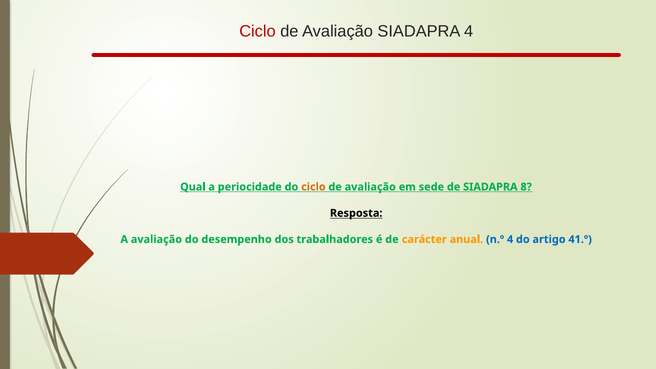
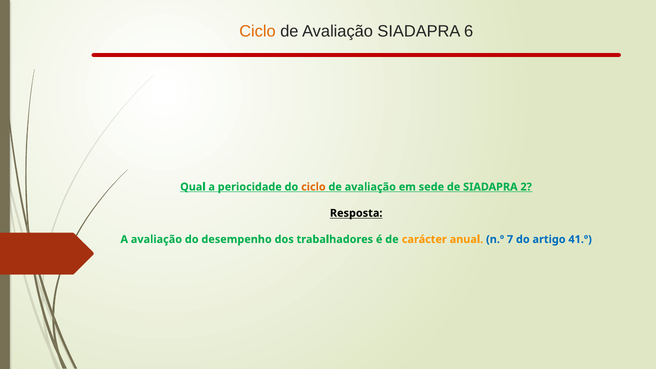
Ciclo colour: red -> orange (257, 31)
SIADAPRA 4: 4 -> 6 (469, 31)
8: 8 -> 2 (526, 187)
n.º 4: 4 -> 7 (510, 239)
